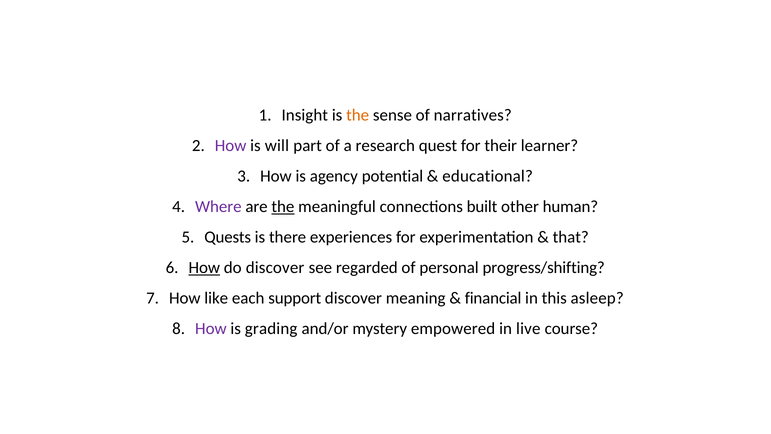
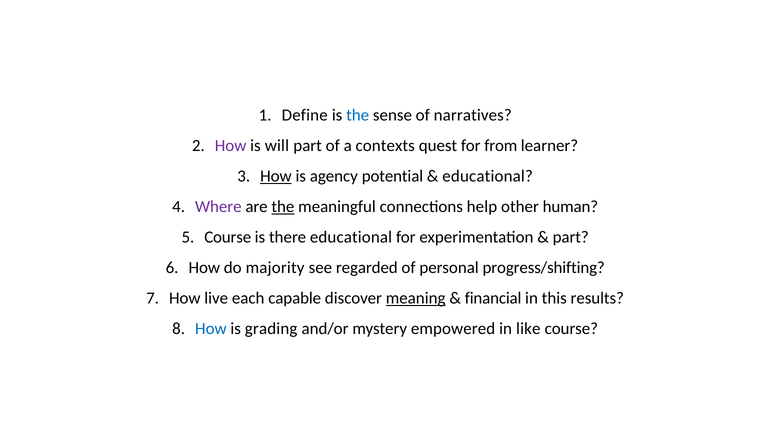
Insight: Insight -> Define (305, 115)
the colour: orange -> blue (358, 115)
research: research -> contexts (385, 146)
their: their -> from (501, 146)
How underline: none -> present (276, 176)
built: built -> help (482, 207)
Quests: Quests -> Course (228, 237)
there experiences: experiences -> educational (351, 237)
that: that -> part (571, 237)
How underline: present -> none (204, 268)
do discover: discover -> majority (275, 268)
like: like -> live (216, 298)
support: support -> capable (295, 298)
meaning underline: none -> present (416, 298)
asleep: asleep -> results (597, 298)
How colour: purple -> blue (211, 329)
live: live -> like (528, 329)
